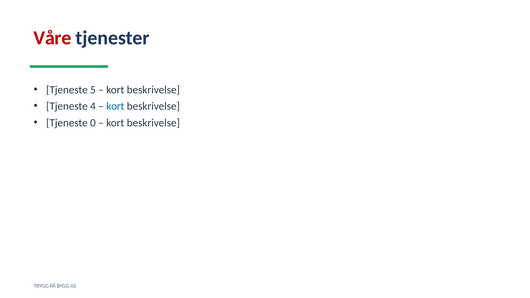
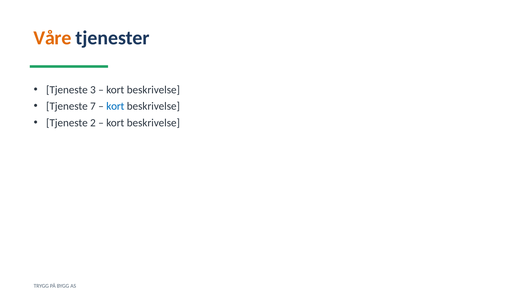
Våre colour: red -> orange (52, 38)
5: 5 -> 3 (93, 90)
4: 4 -> 7 (93, 106)
0: 0 -> 2 (93, 123)
